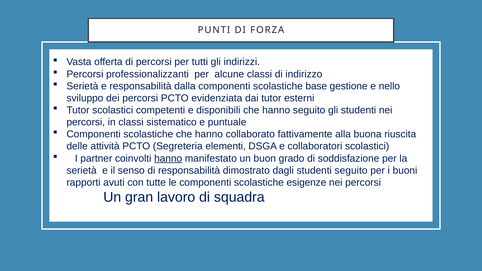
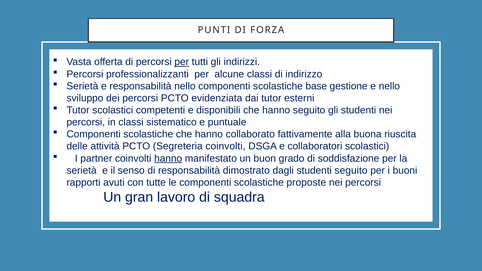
per underline: none -> present (182, 62)
responsabilità dalla: dalla -> nello (185, 86)
Segreteria elementi: elementi -> coinvolti (225, 146)
esigenze: esigenze -> proposte (306, 183)
